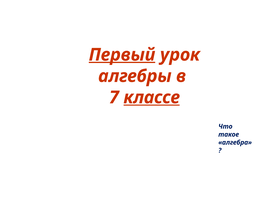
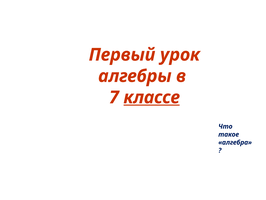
Первый underline: present -> none (122, 55)
